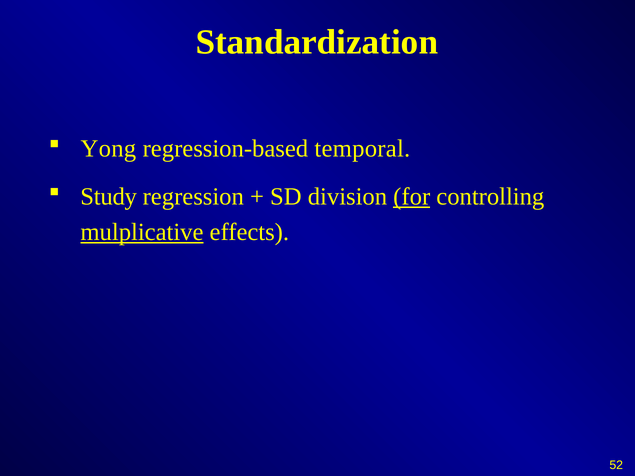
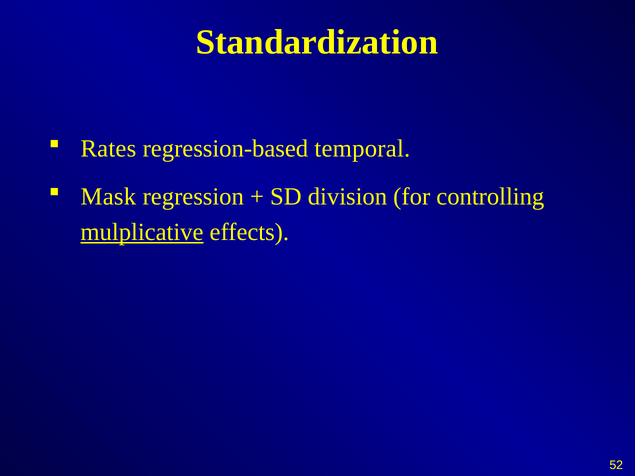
Yong: Yong -> Rates (108, 149)
Study: Study -> Mask (108, 197)
for underline: present -> none (412, 197)
